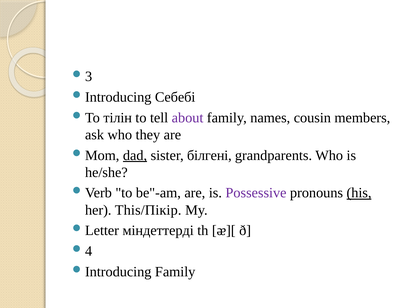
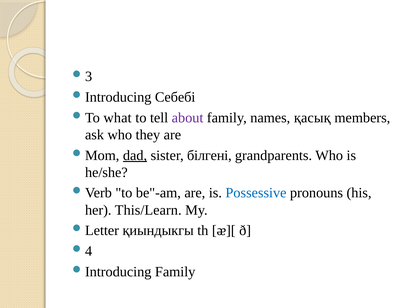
тілін: тілін -> what (118, 118)
cousin: cousin -> қасық (312, 118)
Possessive colour: purple -> blue (256, 193)
his underline: present -> none (359, 193)
This/Пікір: This/Пікір -> This/Learn (148, 210)
міндеттерді: міндеттерді -> қиындыкгы (158, 231)
